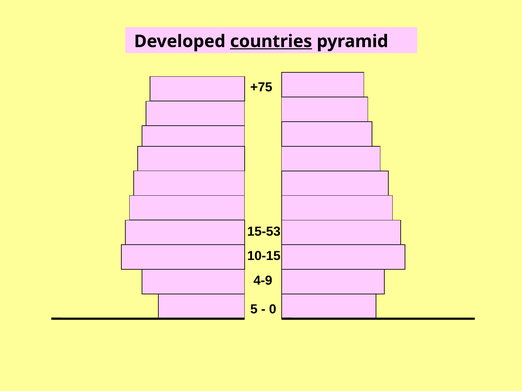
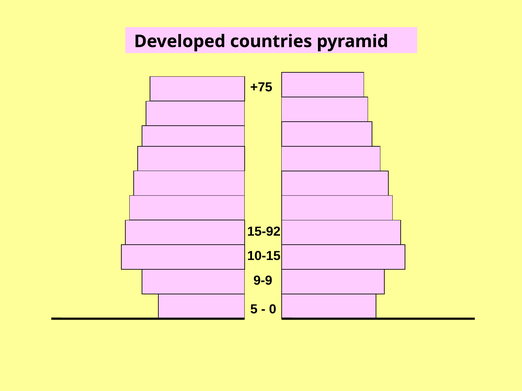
countries underline: present -> none (271, 41)
15-53: 15-53 -> 15-92 (264, 232)
4-9: 4-9 -> 9-9 (263, 281)
